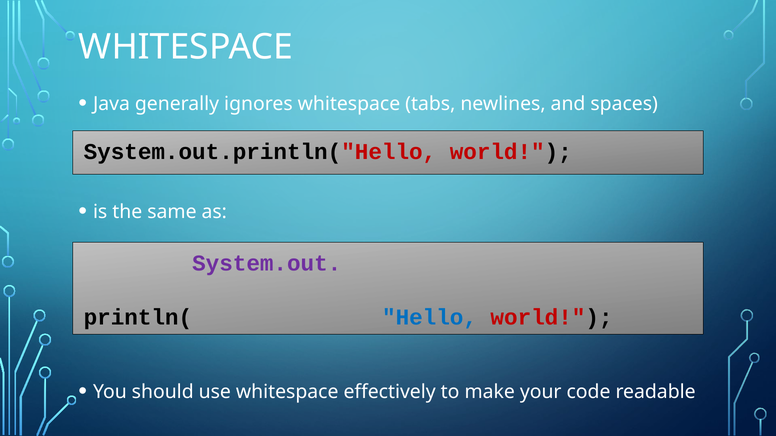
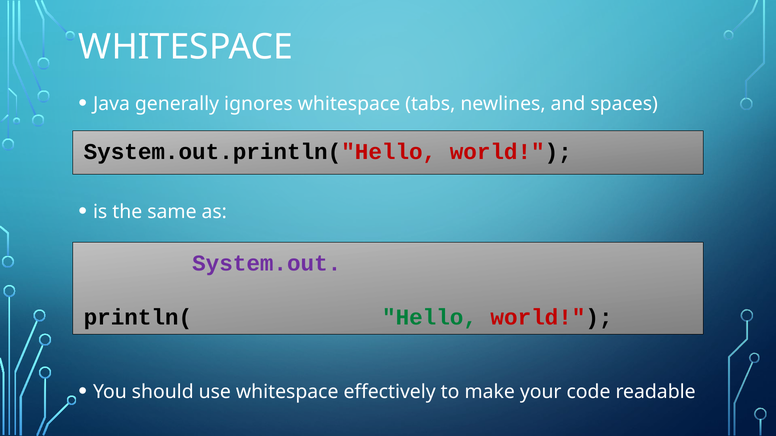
Hello colour: blue -> green (430, 318)
